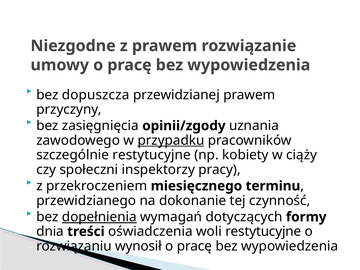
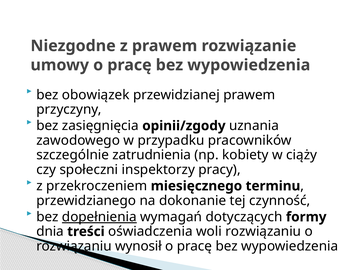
dopuszcza: dopuszcza -> obowiązek (96, 95)
przypadku underline: present -> none (171, 140)
szczególnie restytucyjne: restytucyjne -> zatrudnienia (152, 155)
woli restytucyjne: restytucyjne -> rozwiązaniu (263, 232)
